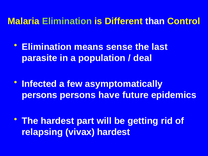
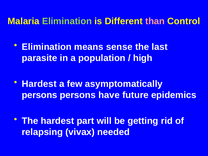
than colour: white -> pink (155, 21)
deal: deal -> high (143, 58)
Infected: Infected -> Hardest (39, 84)
vivax hardest: hardest -> needed (113, 132)
